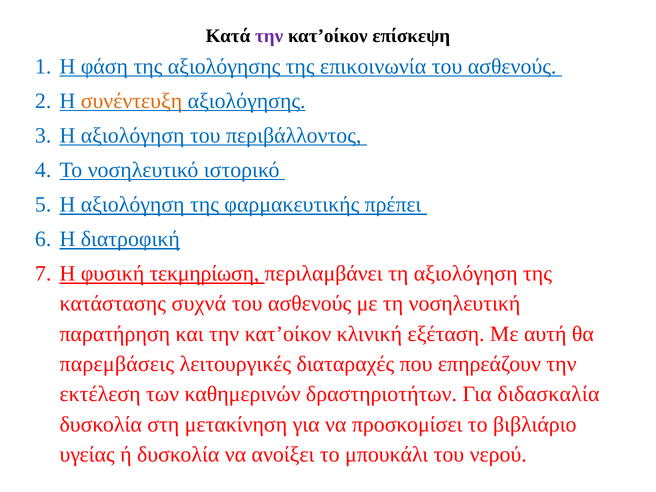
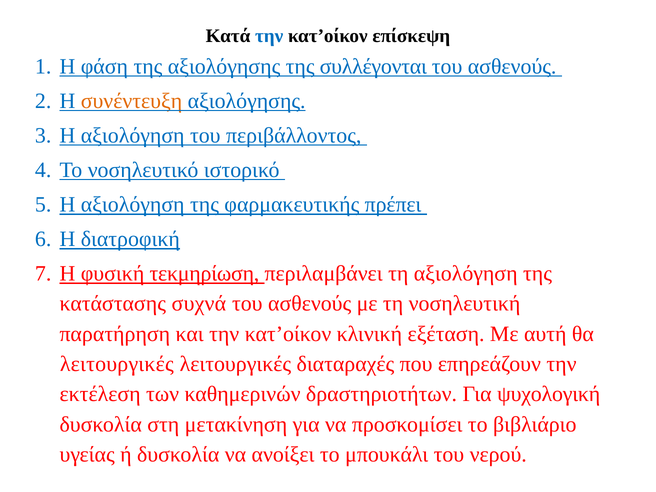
την colour: purple -> blue (269, 36)
επικοινωνία: επικοινωνία -> συλλέγονται (373, 66)
παρεμβάσεις: παρεμβάσεις -> λειτουργικές (117, 364)
διδασκαλία: διδασκαλία -> ψυχολογική (549, 394)
